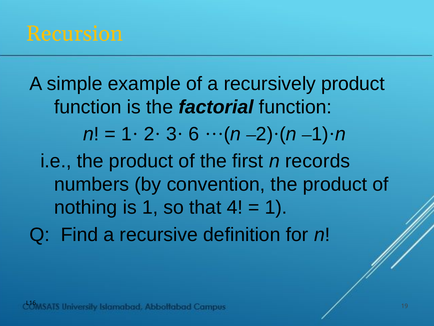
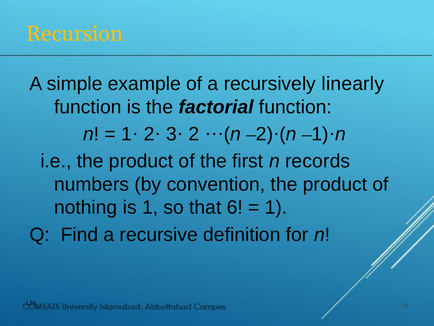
recursively product: product -> linearly (353, 84)
6: 6 -> 2 (194, 134)
4: 4 -> 6 (235, 207)
